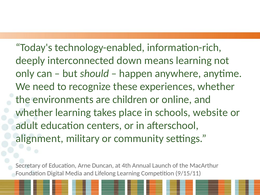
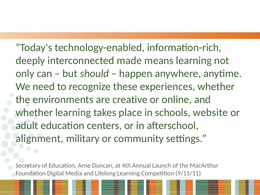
down: down -> made (129, 61)
children: children -> creative (130, 100)
